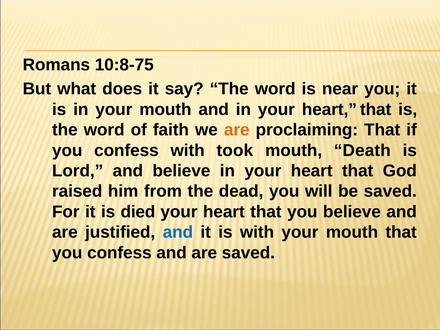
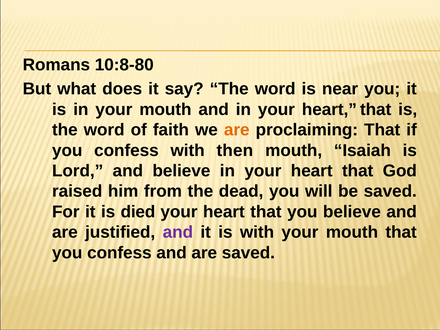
10:8-75: 10:8-75 -> 10:8-80 (124, 65)
took: took -> then (235, 150)
Death: Death -> Isaiah (362, 150)
and colour: blue -> purple (178, 232)
